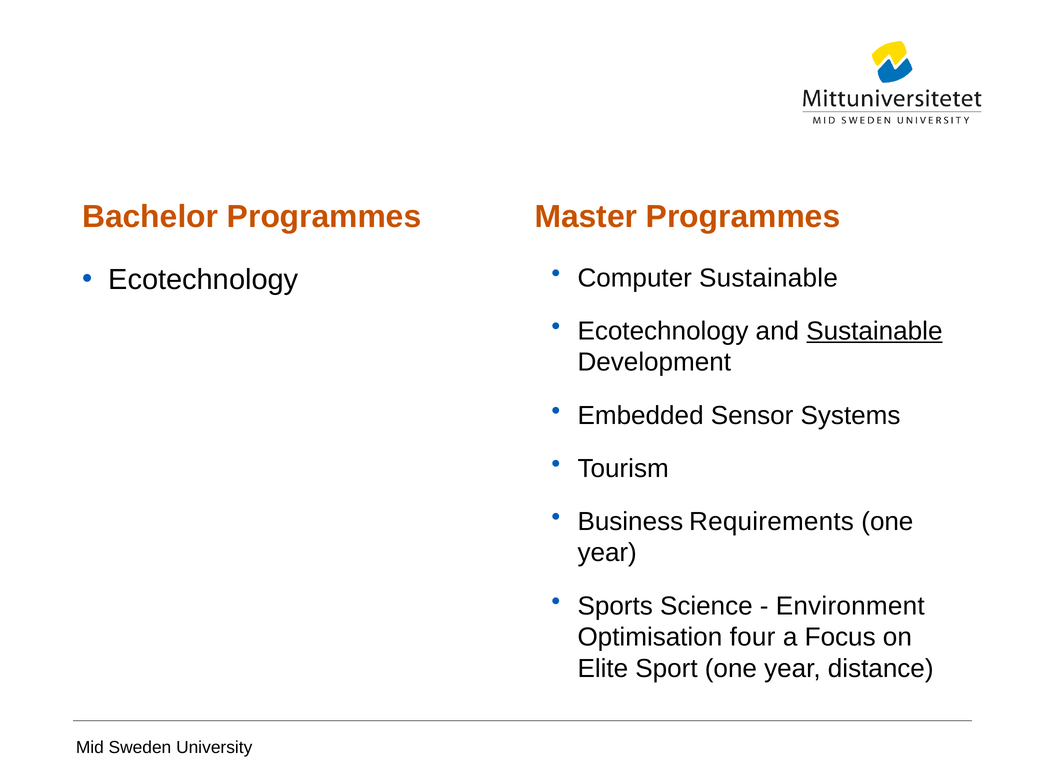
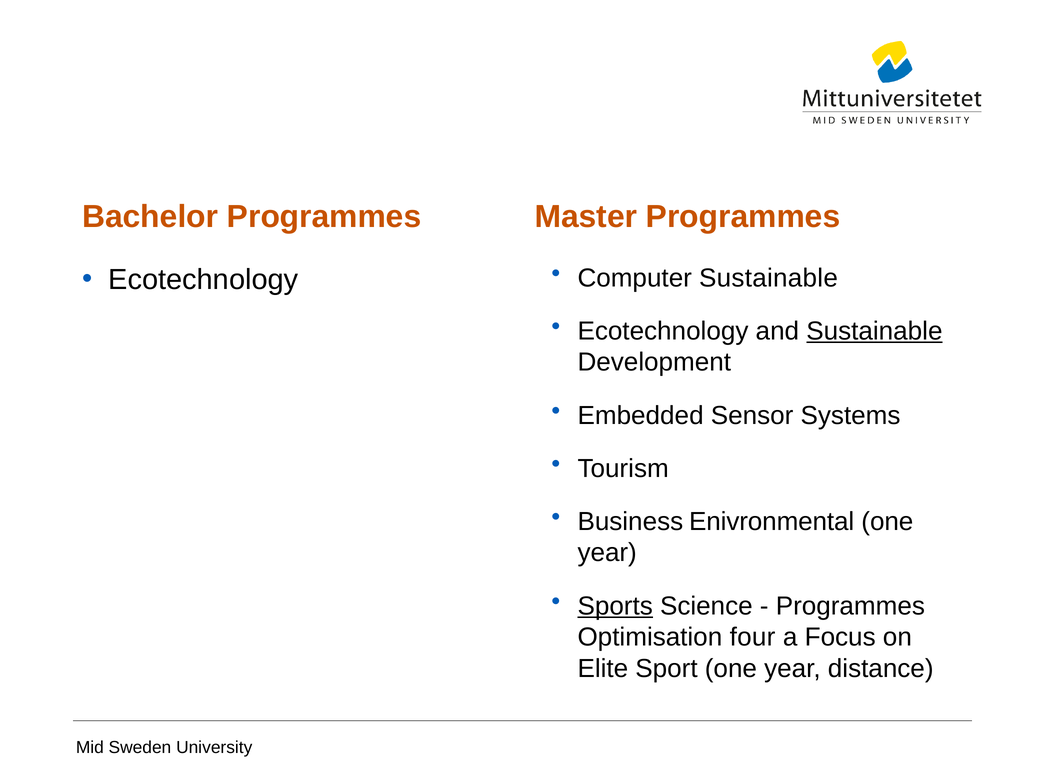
Requirements: Requirements -> Enivronmental (772, 521)
Sports underline: none -> present (615, 605)
Environment: Environment -> Programmes (850, 605)
